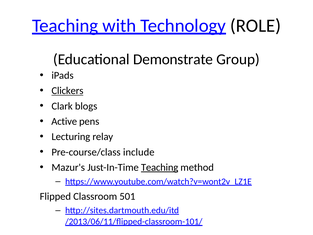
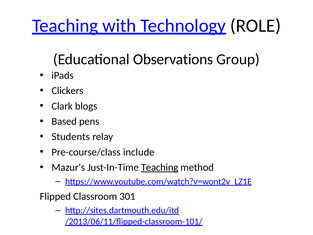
Demonstrate: Demonstrate -> Observations (173, 59)
Clickers underline: present -> none (67, 91)
Active: Active -> Based (64, 121)
Lecturing: Lecturing -> Students (71, 137)
501: 501 -> 301 (127, 196)
